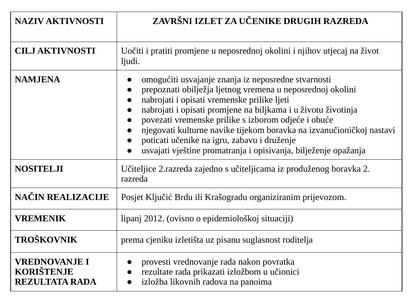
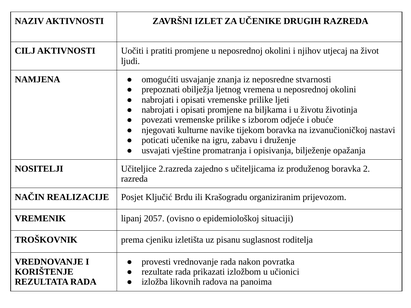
2012: 2012 -> 2057 (154, 219)
